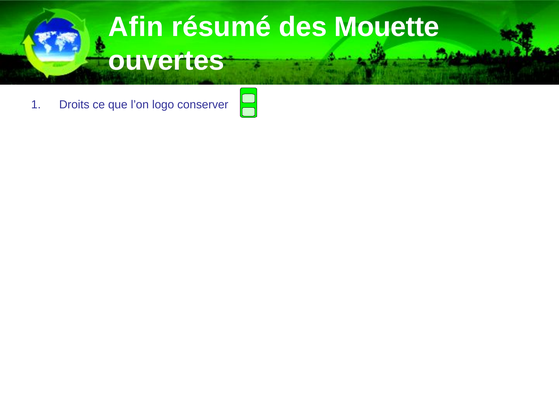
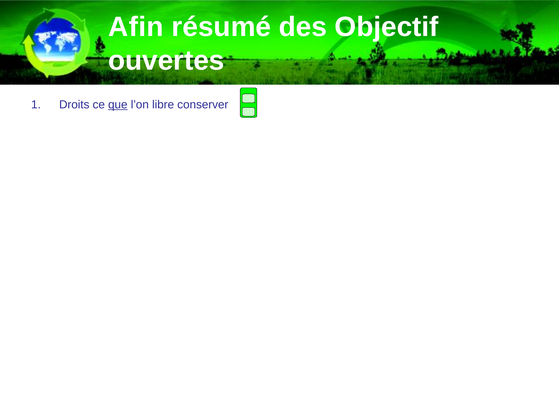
Mouette: Mouette -> Objectif (387, 27)
que underline: none -> present (118, 105)
logo: logo -> libre (163, 105)
